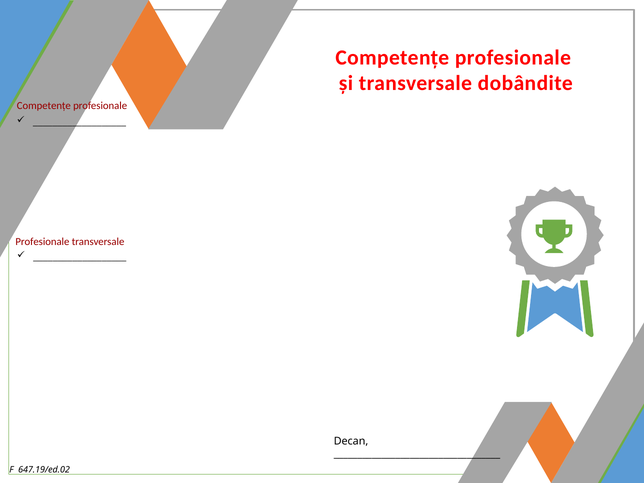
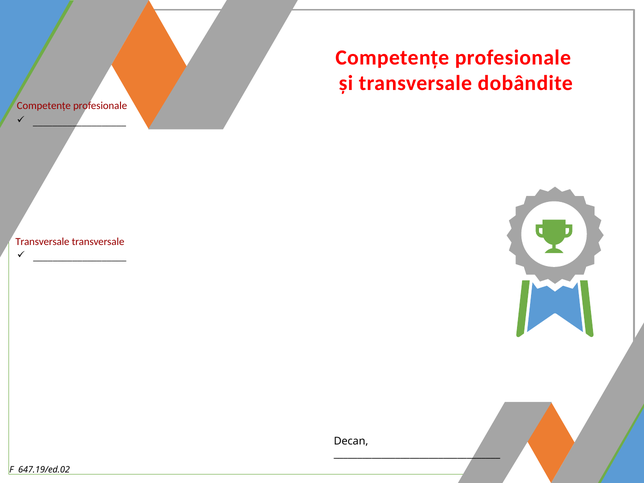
Profesionale: Profesionale -> Transversale (42, 242)
